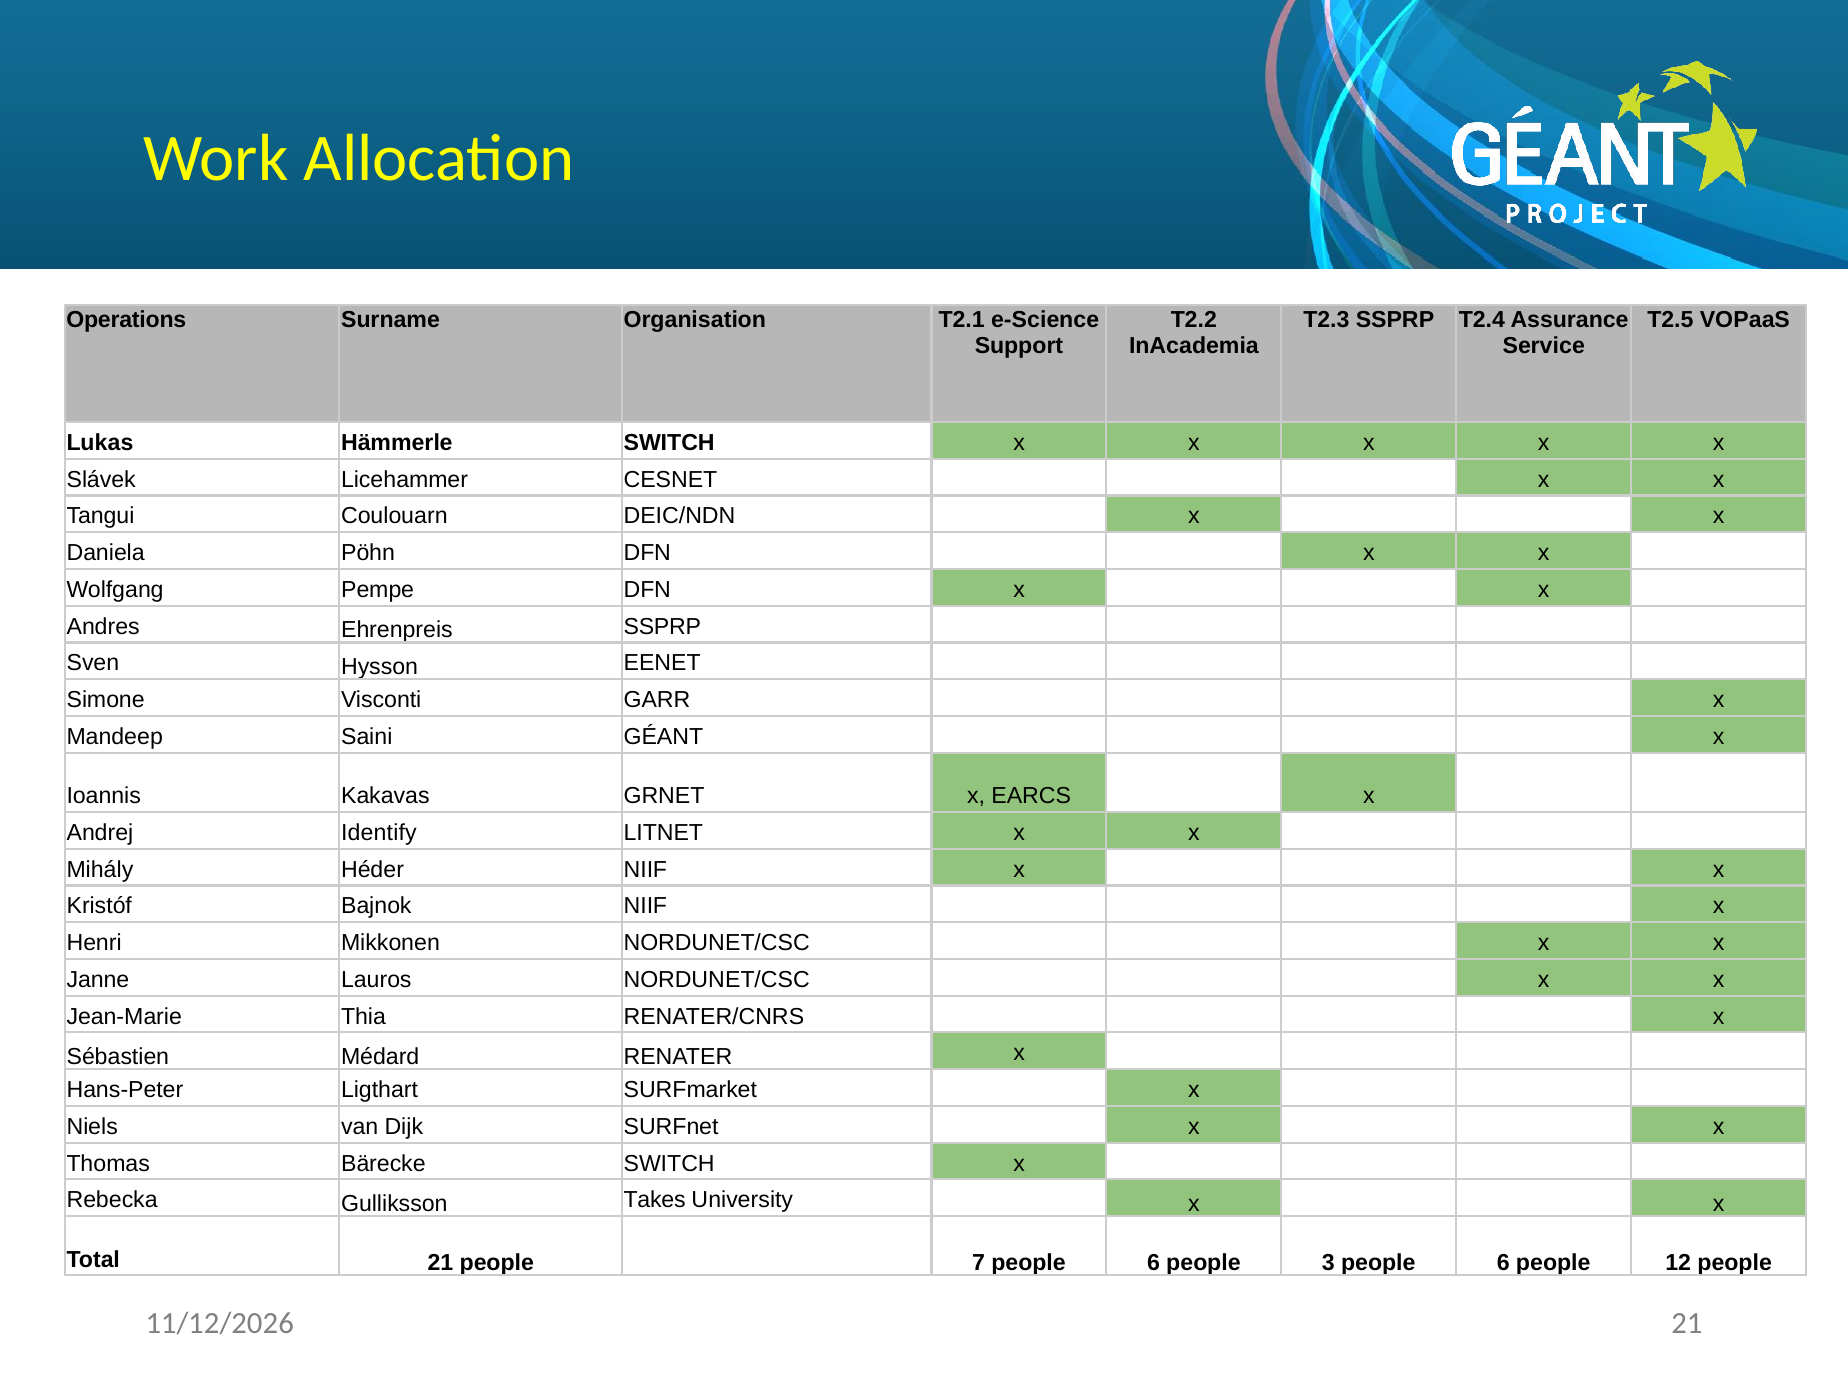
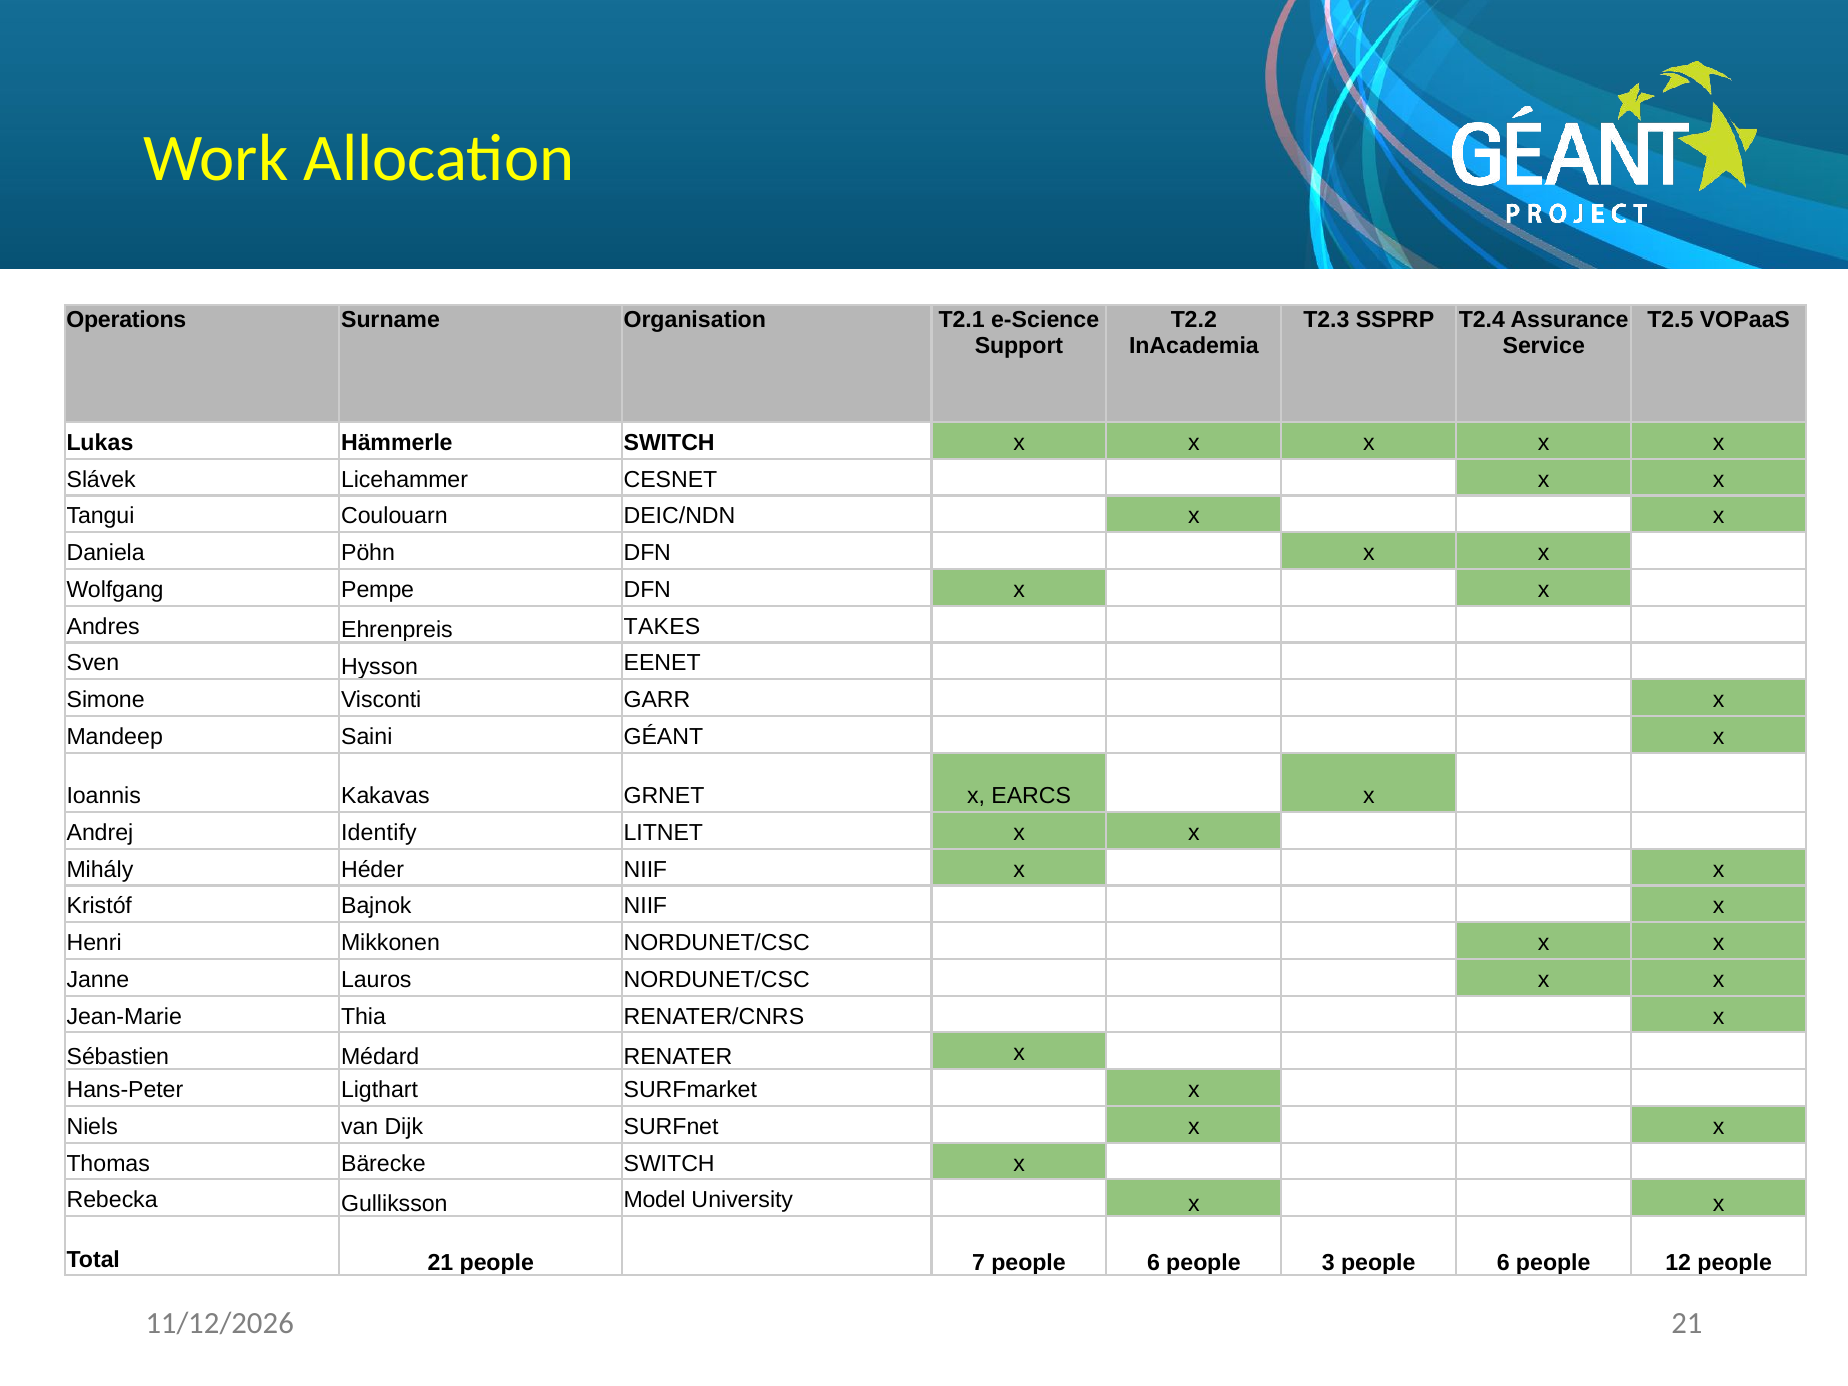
Ehrenpreis SSPRP: SSPRP -> TAKES (662, 627)
Takes: Takes -> Model (655, 1200)
